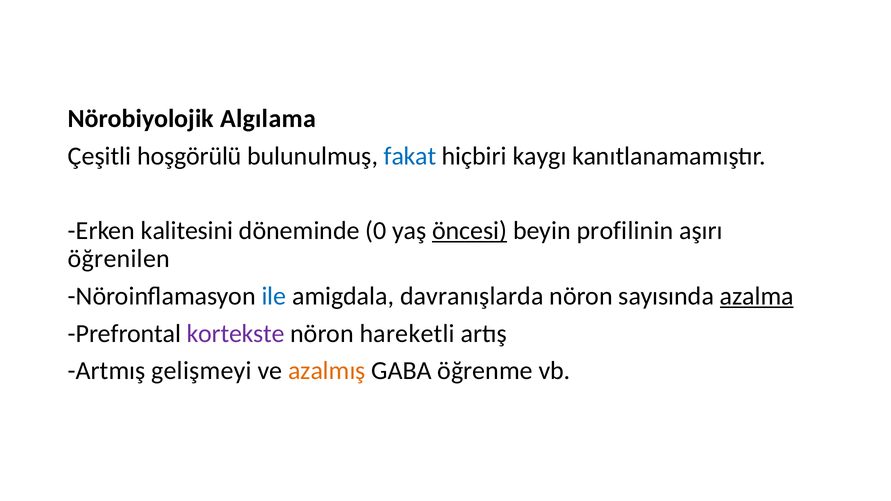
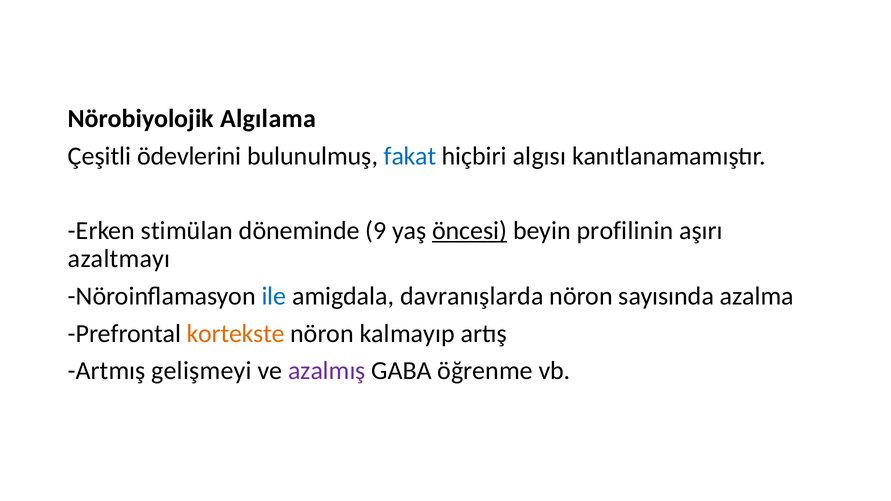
hoşgörülü: hoşgörülü -> ödevlerini (189, 156)
kaygı: kaygı -> algısı (540, 156)
kalitesini: kalitesini -> stimülan (187, 231)
0: 0 -> 9 (376, 231)
öğrenilen: öğrenilen -> azaltmayı (119, 259)
azalma underline: present -> none (757, 296)
kortekste colour: purple -> orange (236, 334)
hareketli: hareketli -> kalmayıp (407, 334)
azalmış colour: orange -> purple (327, 371)
